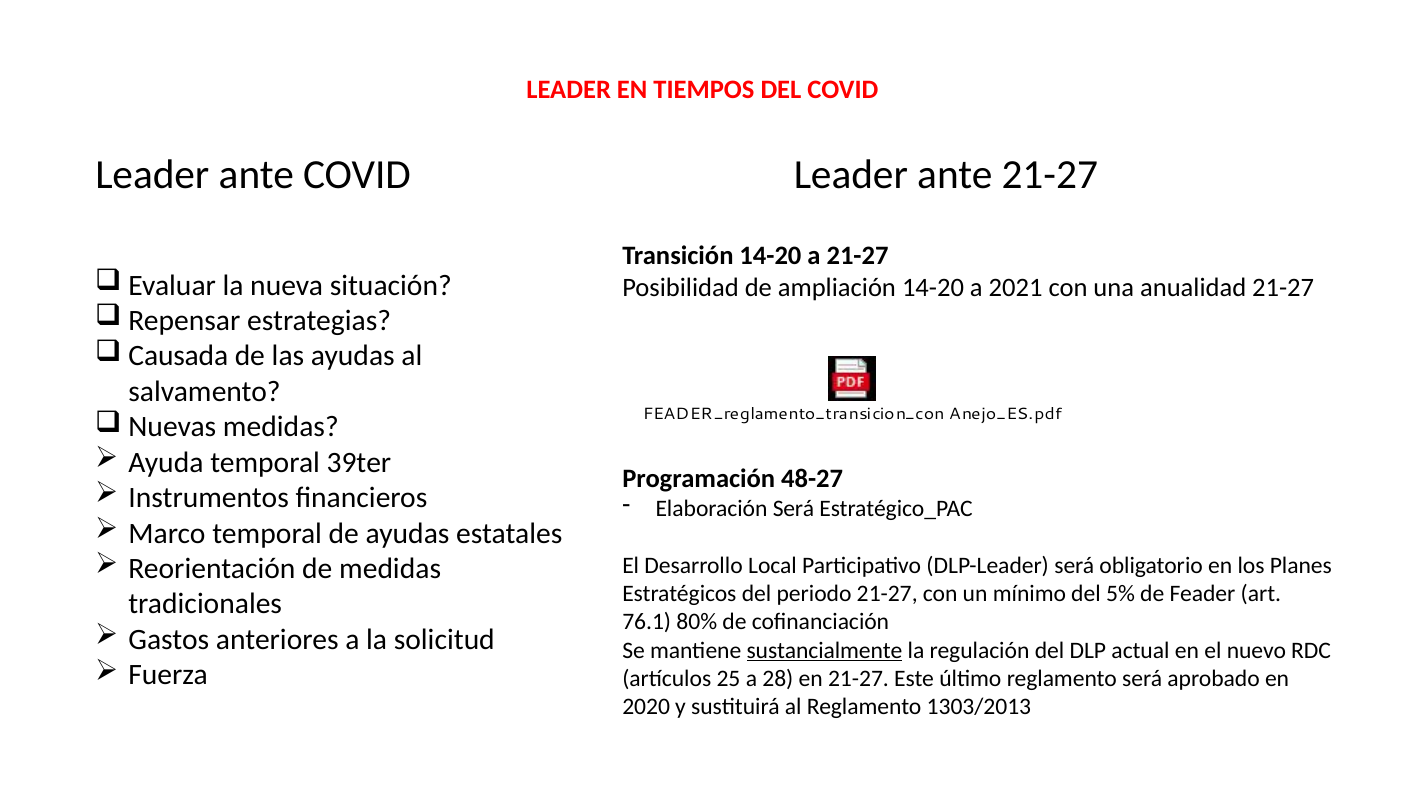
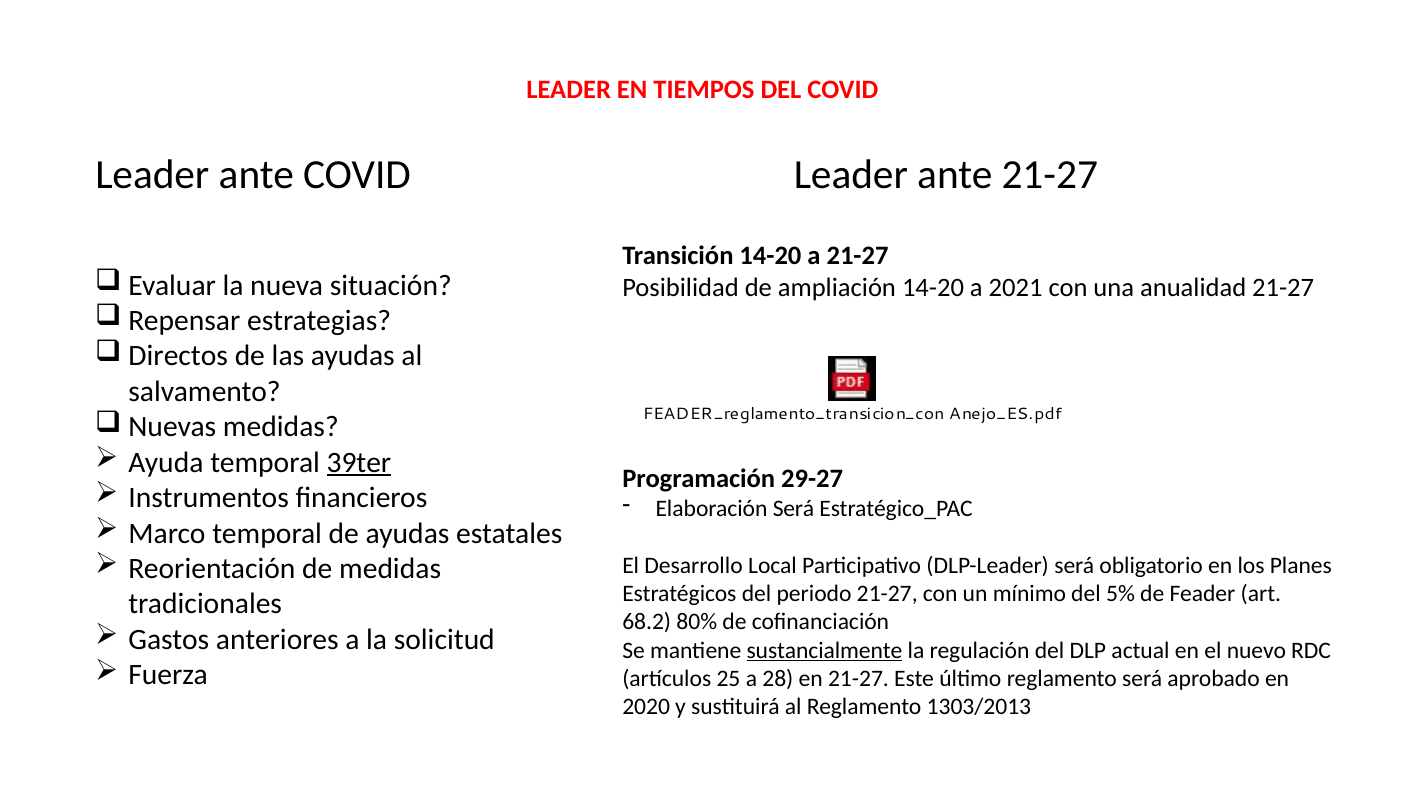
Causada: Causada -> Directos (178, 356)
39ter underline: none -> present (359, 463)
48-27: 48-27 -> 29-27 (812, 479)
76.1: 76.1 -> 68.2 (647, 623)
